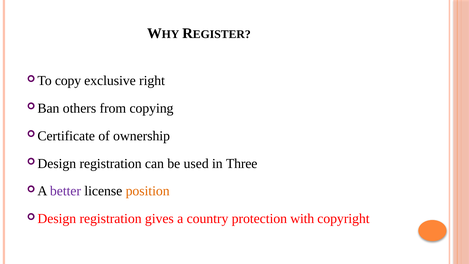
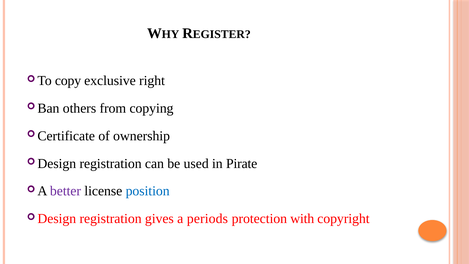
Three: Three -> Pirate (242, 163)
position colour: orange -> blue (148, 191)
country: country -> periods (207, 219)
